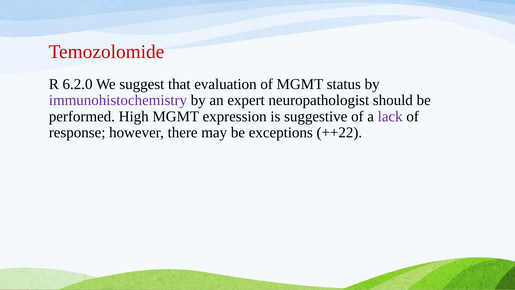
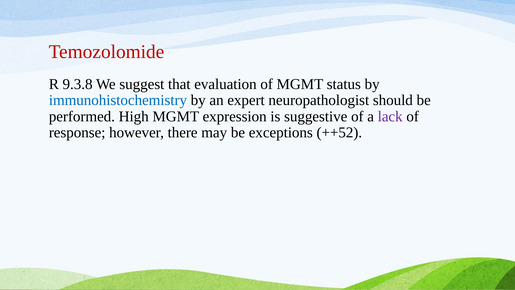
6.2.0: 6.2.0 -> 9.3.8 (78, 84)
immunohistochemistry colour: purple -> blue (118, 100)
++22: ++22 -> ++52 (339, 133)
